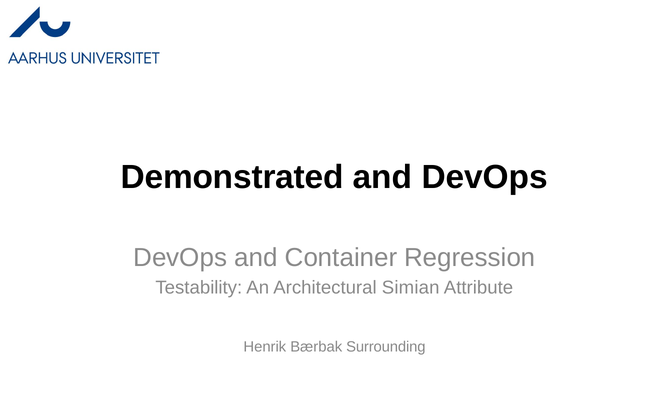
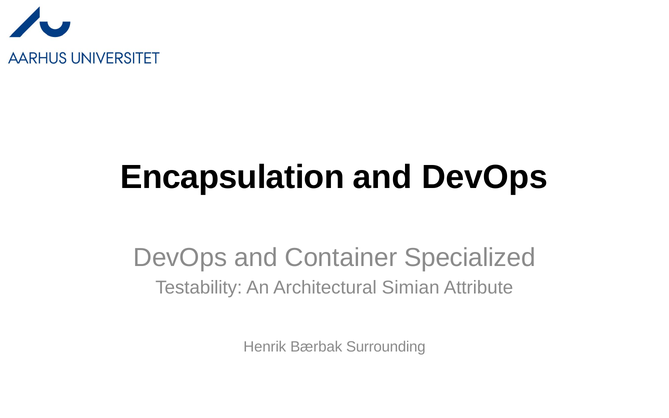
Demonstrated: Demonstrated -> Encapsulation (232, 177)
Regression: Regression -> Specialized (470, 258)
